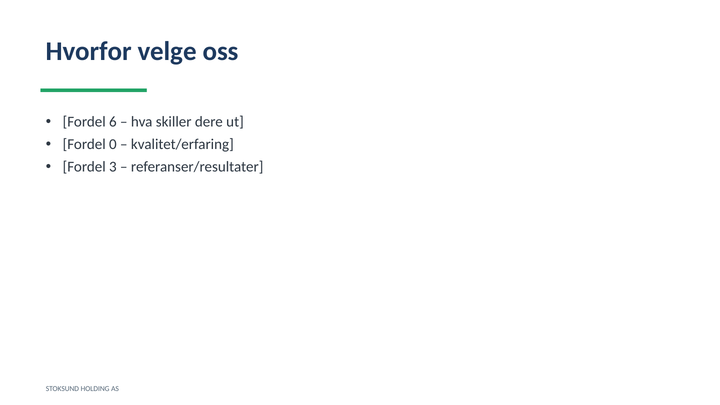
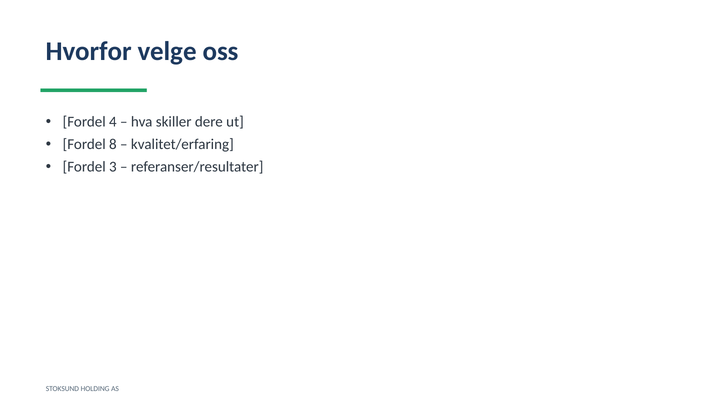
6: 6 -> 4 (113, 122)
0: 0 -> 8 (113, 144)
